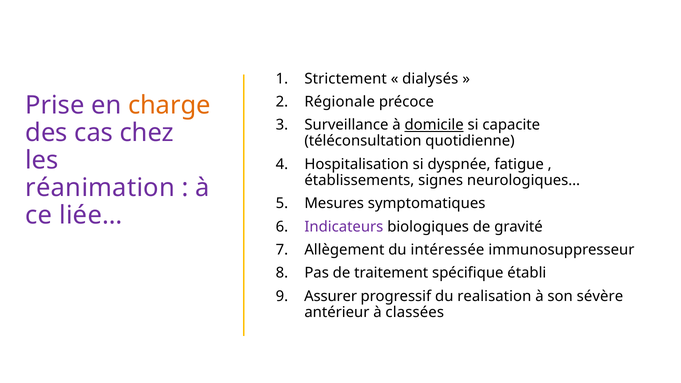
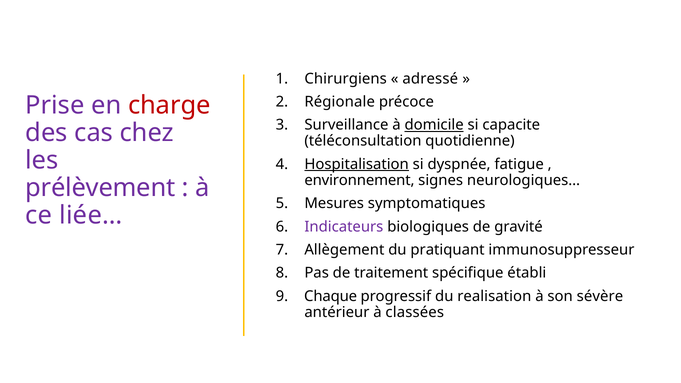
Strictement: Strictement -> Chirurgiens (346, 79)
dialysés: dialysés -> adressé (430, 79)
charge colour: orange -> red (169, 105)
Hospitalisation underline: none -> present (357, 164)
établissements: établissements -> environnement (359, 180)
réanimation: réanimation -> prélèvement (100, 188)
intéressée: intéressée -> pratiquant (448, 250)
Assurer: Assurer -> Chaque (331, 296)
